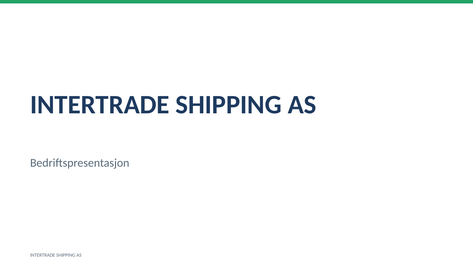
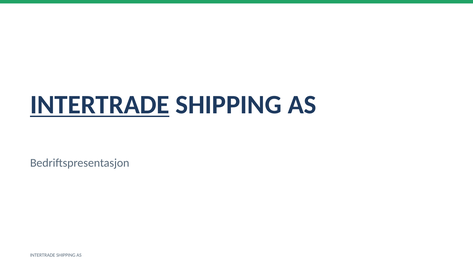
INTERTRADE underline: none -> present (100, 105)
